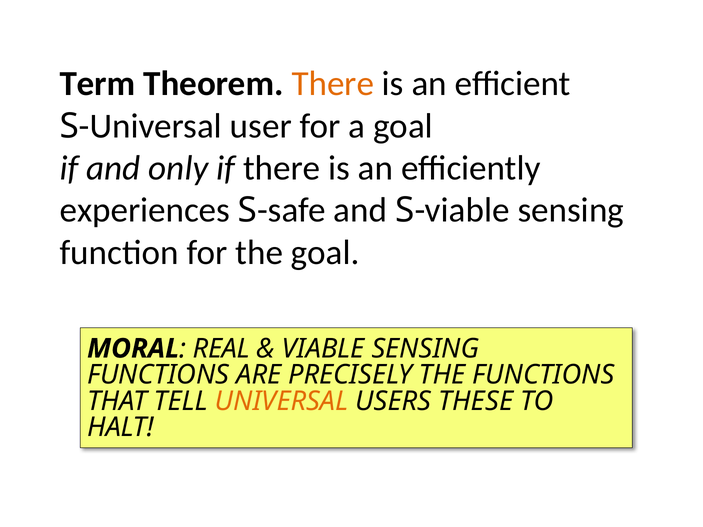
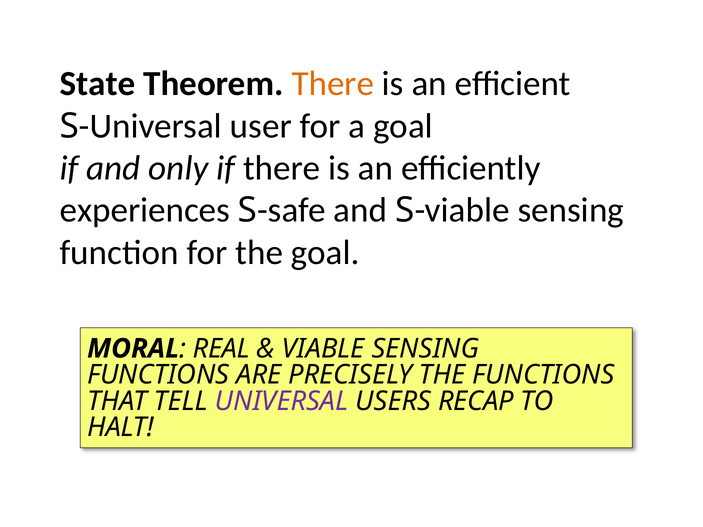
Term: Term -> State (98, 84)
UNIVERSAL colour: orange -> purple (282, 401)
THESE: THESE -> RECAP (476, 401)
